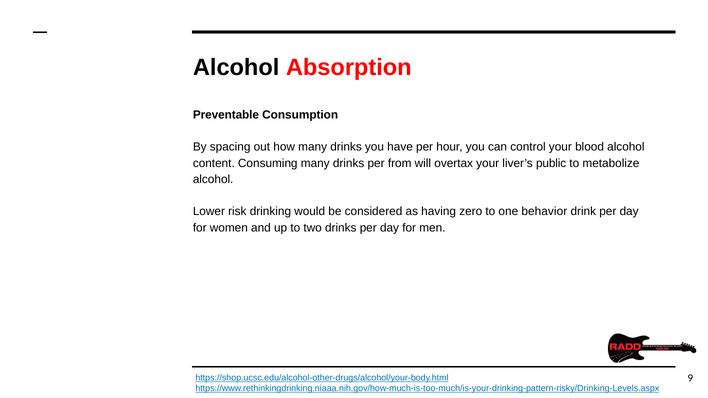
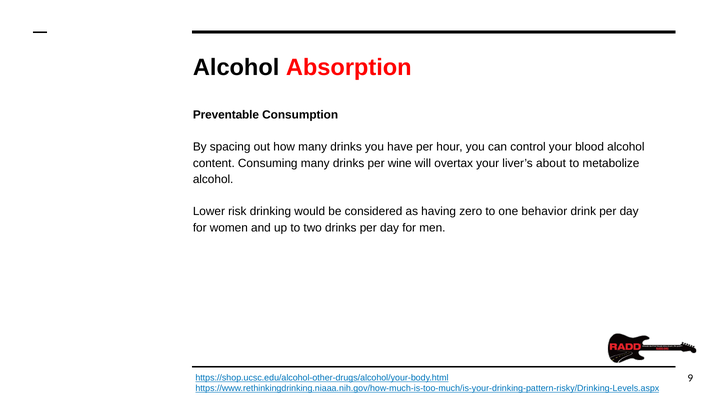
from: from -> wine (400, 163)
public: public -> about (551, 163)
